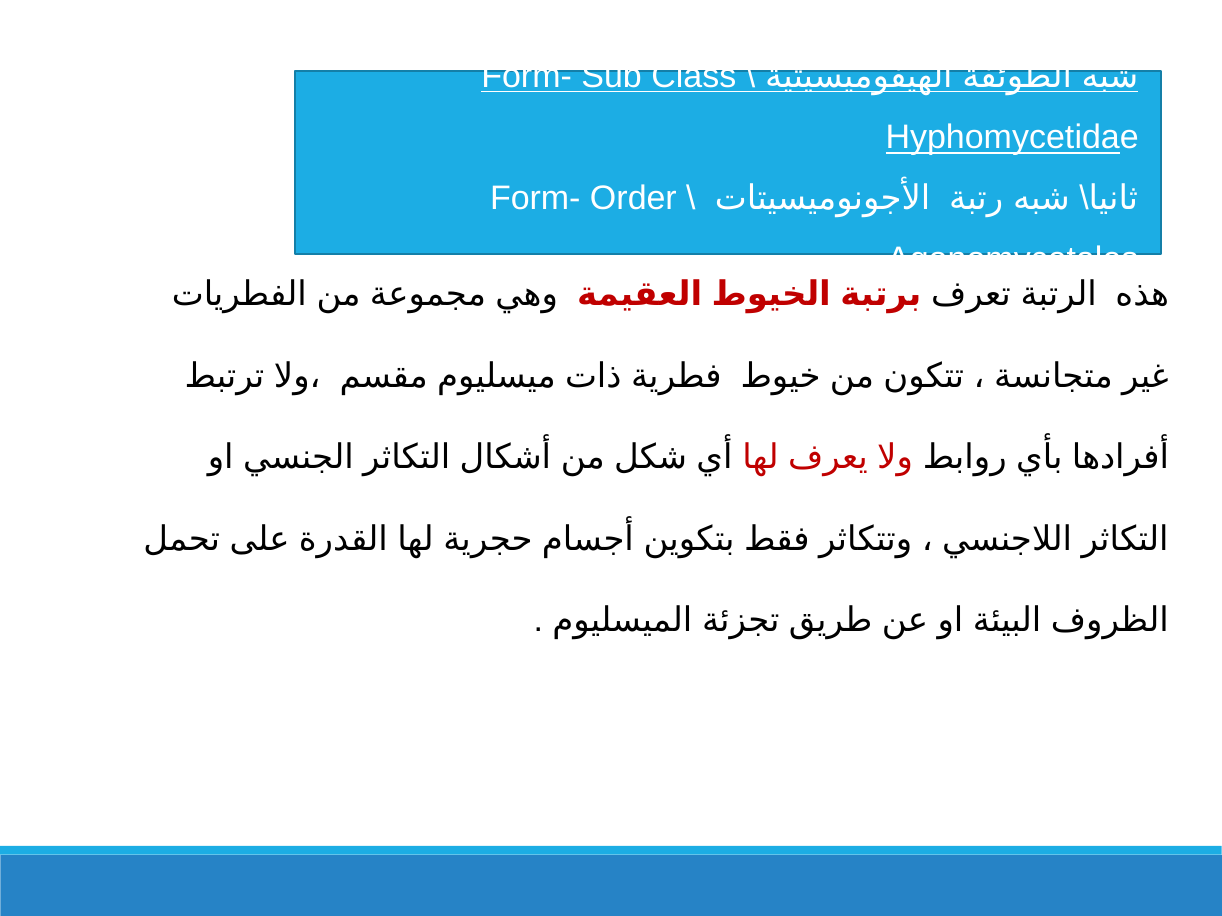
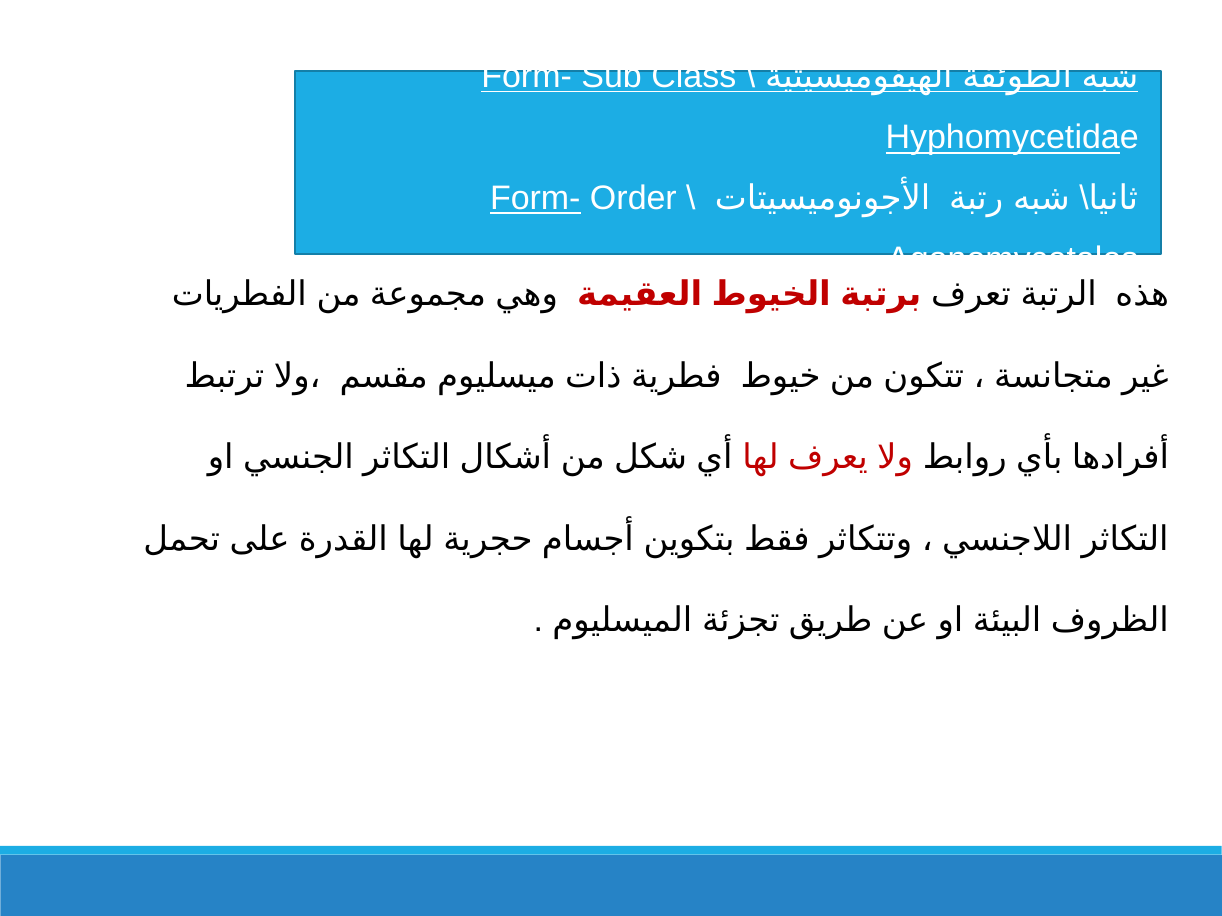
Form- underline: none -> present (535, 199)
